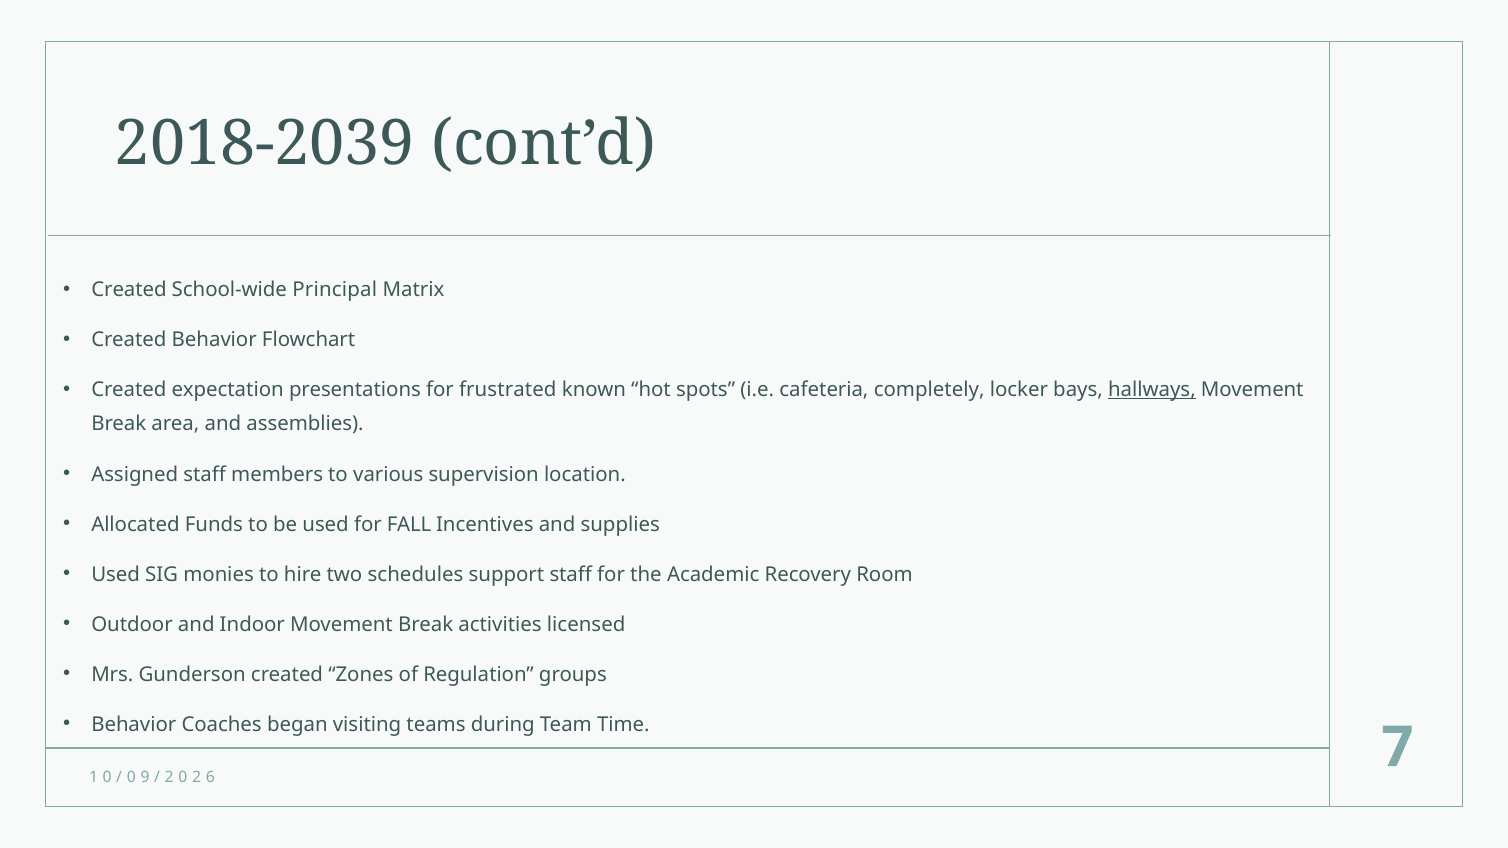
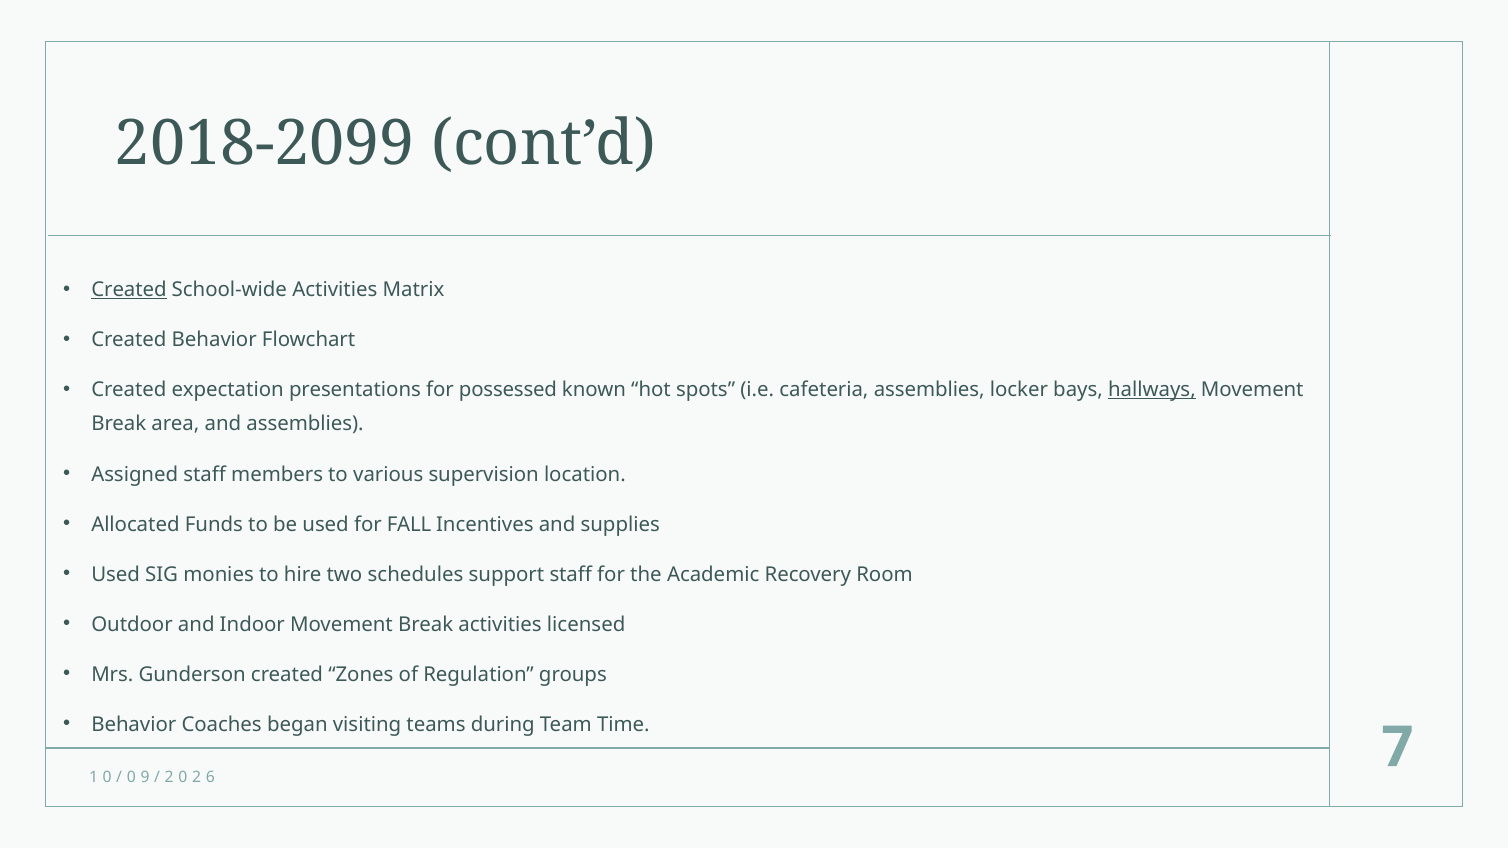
2018-2039: 2018-2039 -> 2018-2099 (265, 144)
Created underline: none -> present (129, 290)
School-wide Principal: Principal -> Activities (335, 290)
frustrated: frustrated -> possessed (508, 390)
cafeteria completely: completely -> assemblies (929, 390)
